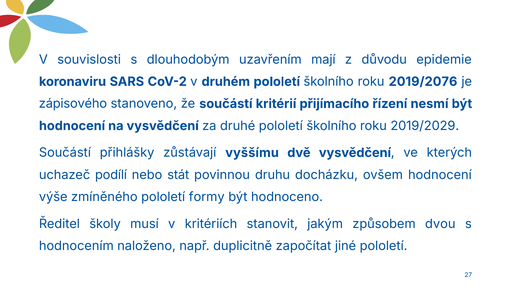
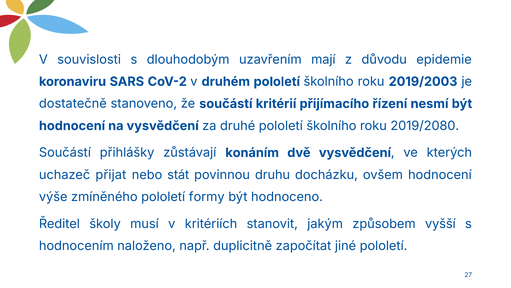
2019/2076: 2019/2076 -> 2019/2003 (423, 81)
zápisového: zápisového -> dostatečně (73, 104)
2019/2029: 2019/2029 -> 2019/2080 (425, 126)
vyššímu: vyššímu -> konáním (252, 152)
podílí: podílí -> přijat (111, 175)
dvou: dvou -> vyšší (440, 223)
